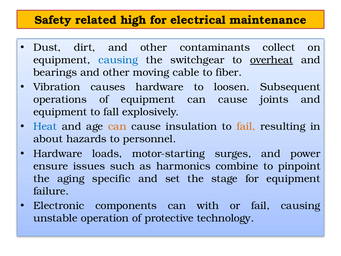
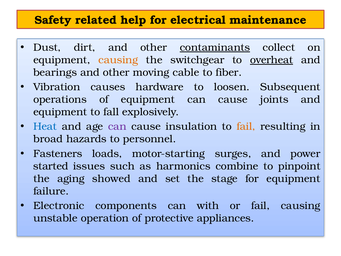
high: high -> help (133, 20)
contaminants underline: none -> present (215, 47)
causing colour: blue -> orange (118, 60)
can colour: orange -> purple (117, 126)
about: about -> broad (48, 139)
Hardware: Hardware -> Fasteners (58, 153)
ensure: ensure -> started (51, 166)
specific: specific -> showed (111, 178)
technology: technology -> appliances (225, 218)
